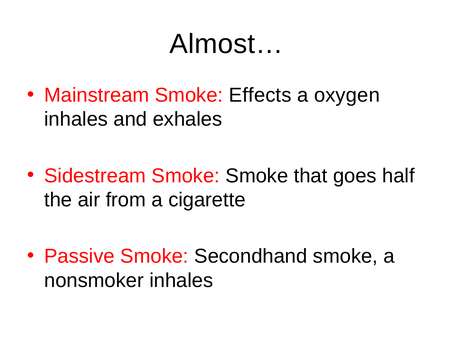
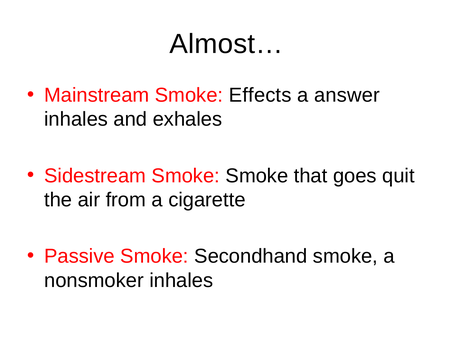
oxygen: oxygen -> answer (347, 95)
half: half -> quit (398, 176)
